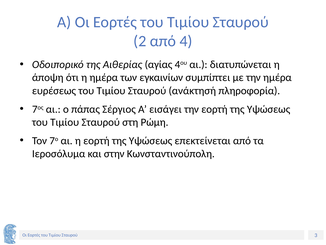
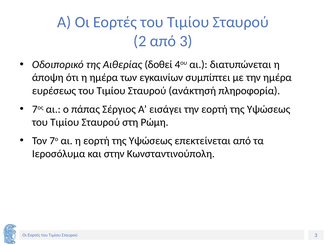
από 4: 4 -> 3 (186, 41)
αγίας: αγίας -> δοθεί (159, 64)
